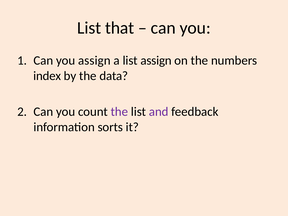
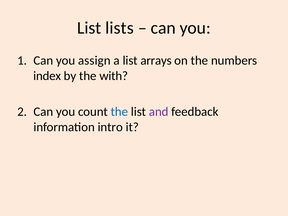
that: that -> lists (119, 28)
list assign: assign -> arrays (156, 60)
data: data -> with (114, 76)
the colour: purple -> blue (119, 112)
sorts: sorts -> intro (110, 127)
